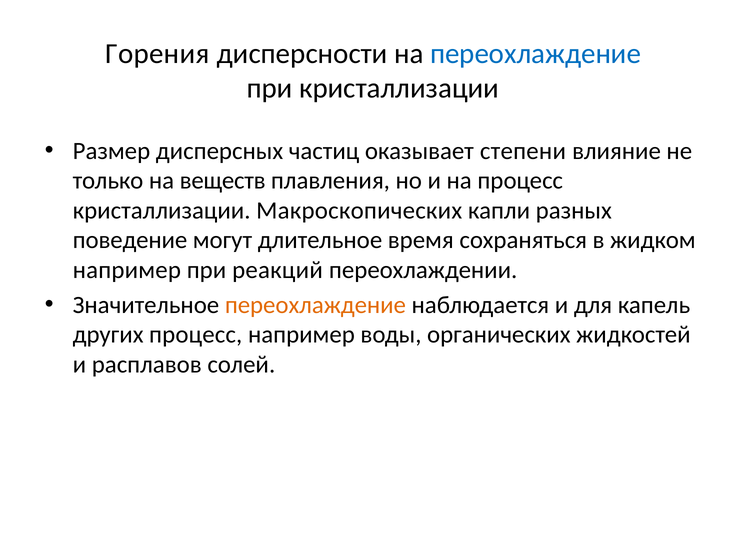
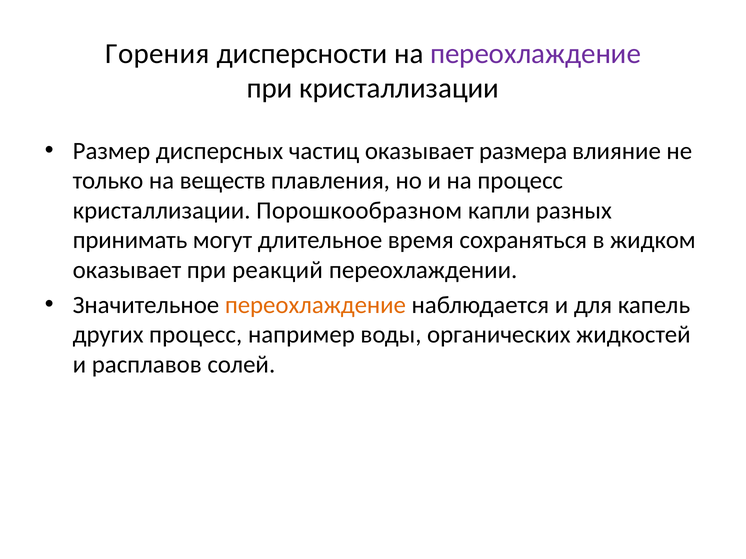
переохлаждение colour: blue -> purple (536, 54)
степени: степени -> размера (523, 151)
Макроскопических: Макроскопических -> Порошкообразном (359, 211)
поведение: поведение -> принимать (130, 240)
например: например -> оказывает (127, 270)
